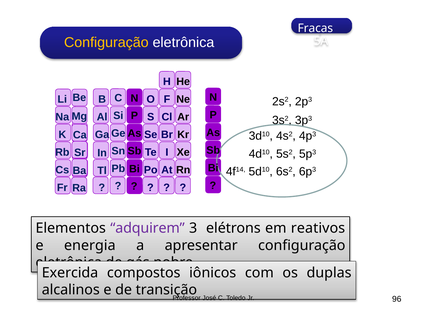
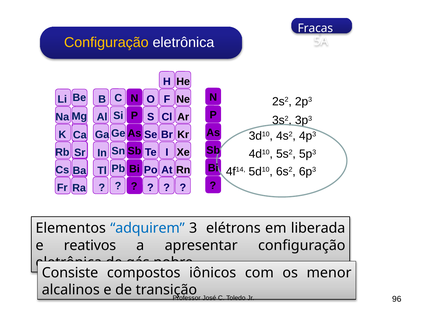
adquirem colour: purple -> blue (148, 228)
reativos: reativos -> liberada (318, 228)
energia: energia -> reativos (90, 246)
Exercida: Exercida -> Consiste (70, 273)
duplas: duplas -> menor (329, 273)
